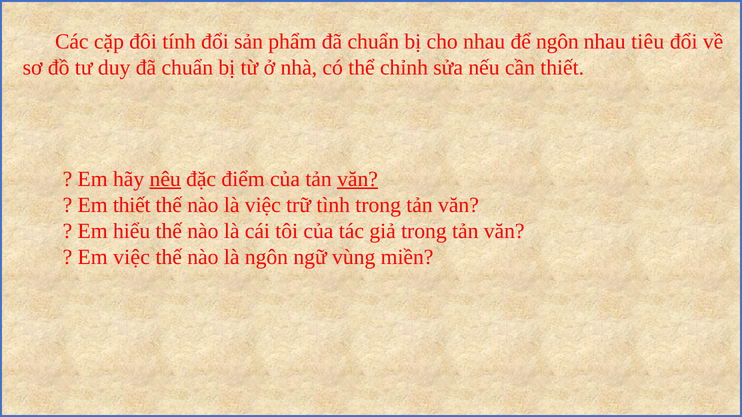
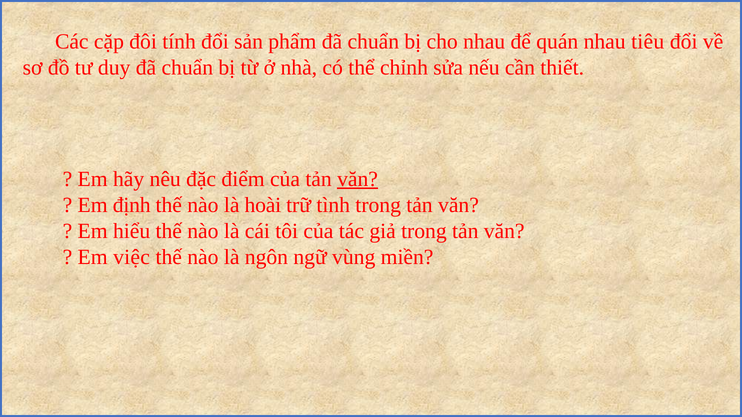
để ngôn: ngôn -> quán (557, 42)
nêu underline: present -> none (165, 179)
Em thiết: thiết -> định (132, 205)
là việc: việc -> hoài (263, 205)
